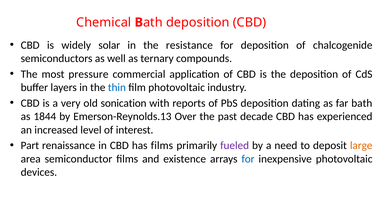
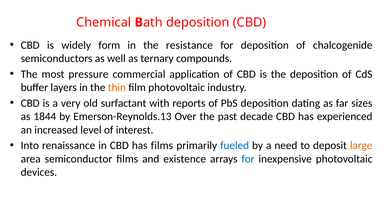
solar: solar -> form (109, 45)
thin colour: blue -> orange (117, 88)
sonication: sonication -> surfactant (124, 103)
bath: bath -> sizes (362, 103)
Part: Part -> Into (30, 146)
fueled colour: purple -> blue (235, 146)
